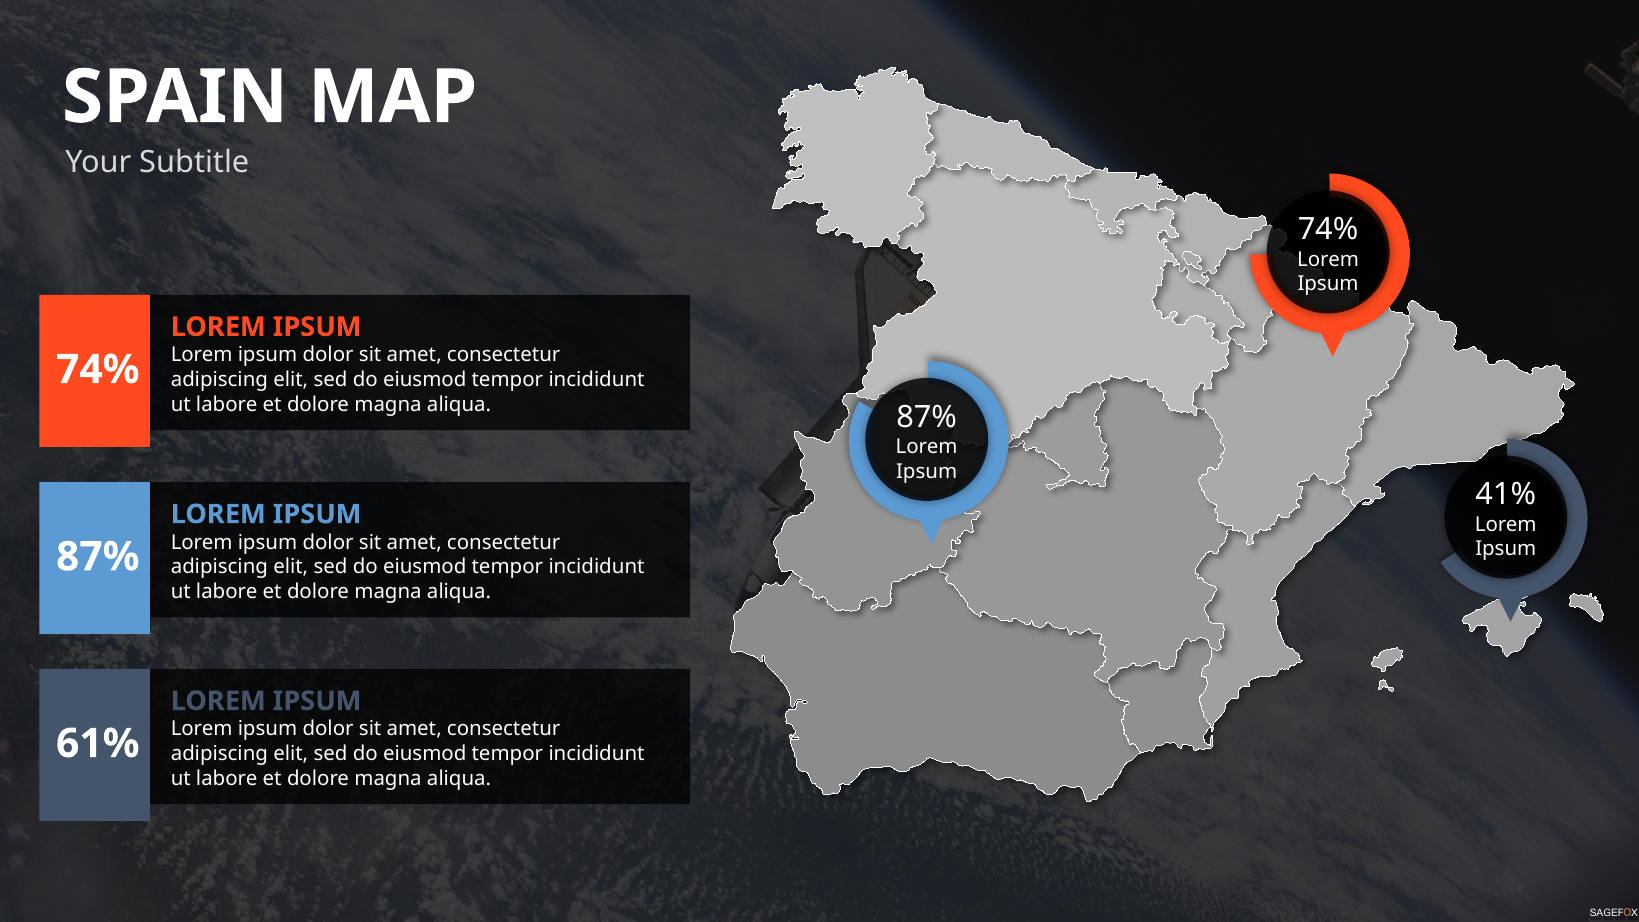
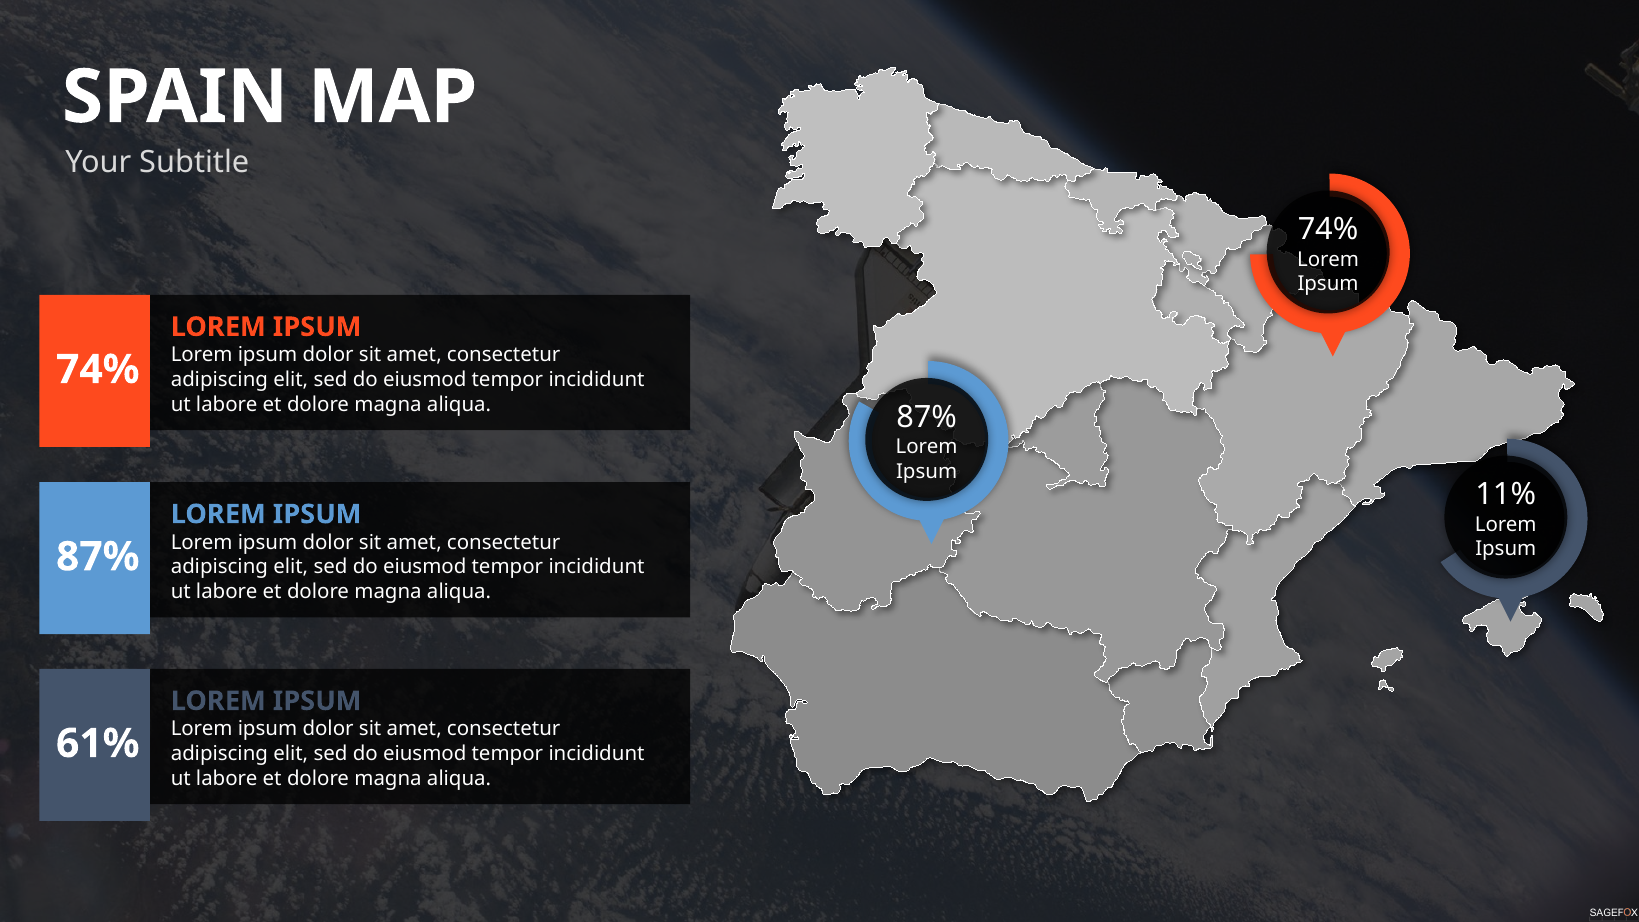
41%: 41% -> 11% (1506, 495)
